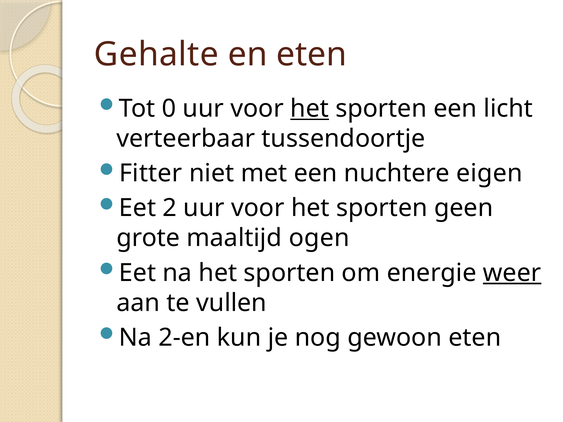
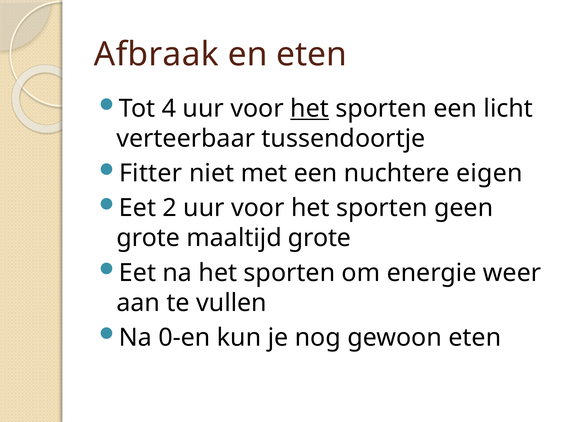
Gehalte: Gehalte -> Afbraak (156, 54)
0: 0 -> 4 (169, 109)
maaltijd ogen: ogen -> grote (319, 238)
weer underline: present -> none (512, 273)
2-en: 2-en -> 0-en (184, 338)
